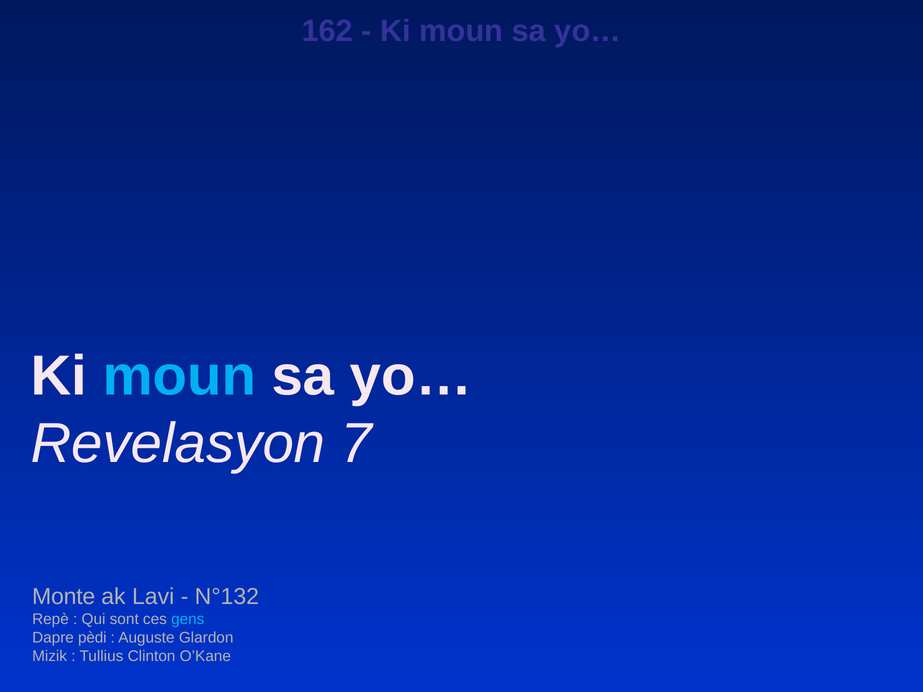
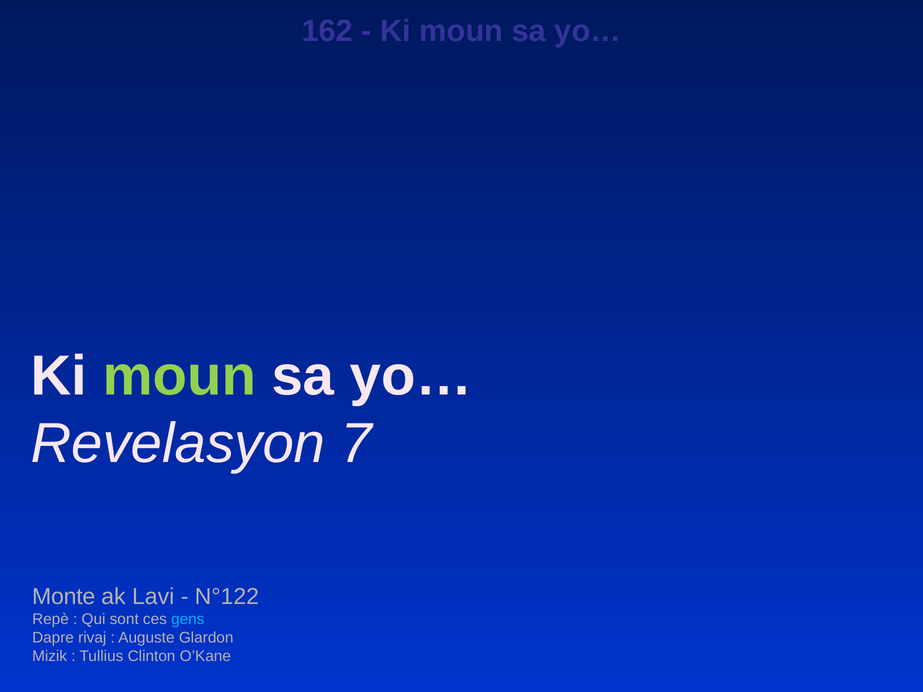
moun colour: light blue -> light green (179, 376)
N°132: N°132 -> N°122 (227, 597)
pèdi: pèdi -> rivaj (92, 638)
